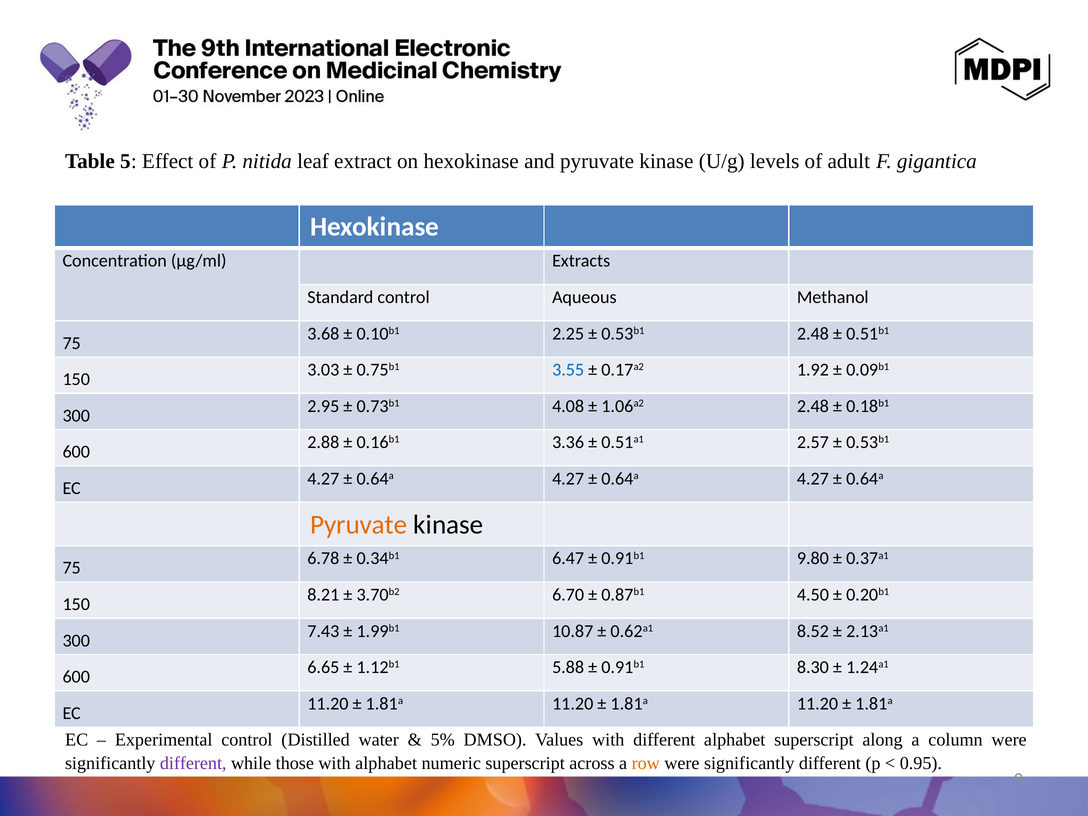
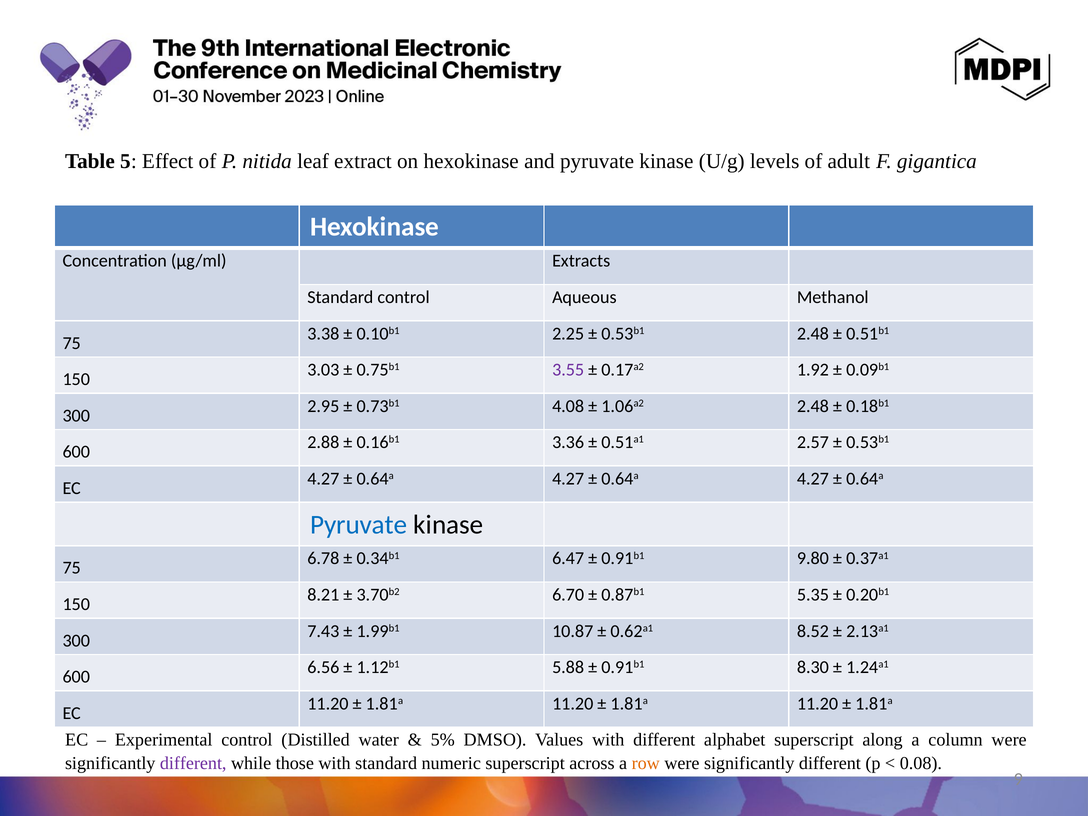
3.68: 3.68 -> 3.38 (323, 334)
3.55 colour: blue -> purple (568, 370)
Pyruvate colour: orange -> blue (359, 525)
4.50: 4.50 -> 5.35 (813, 595)
6.65: 6.65 -> 6.56 (323, 667)
with alphabet: alphabet -> standard (386, 763)
0.95: 0.95 -> 0.08 (921, 763)
